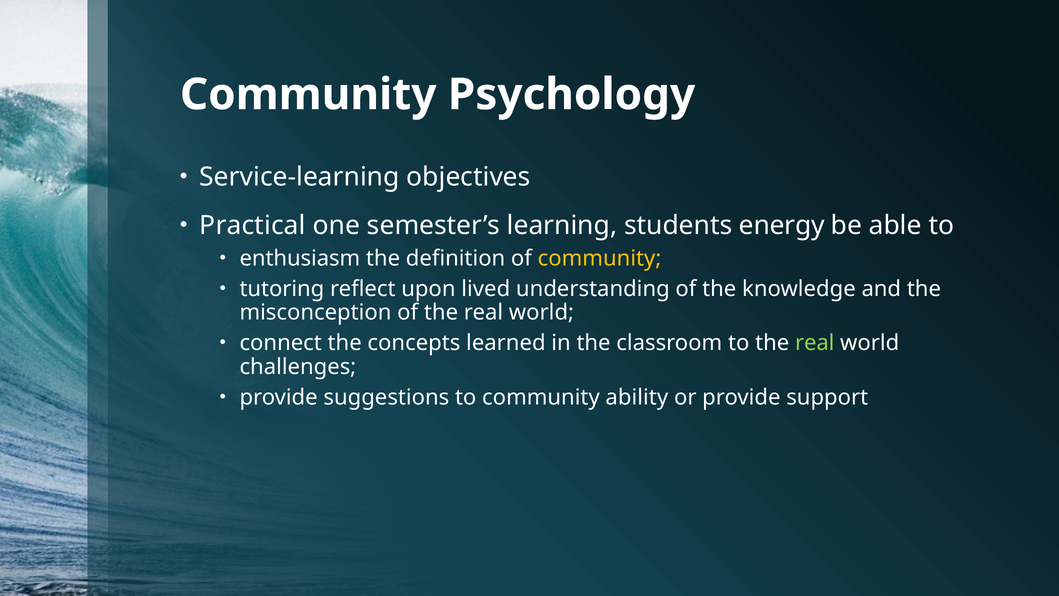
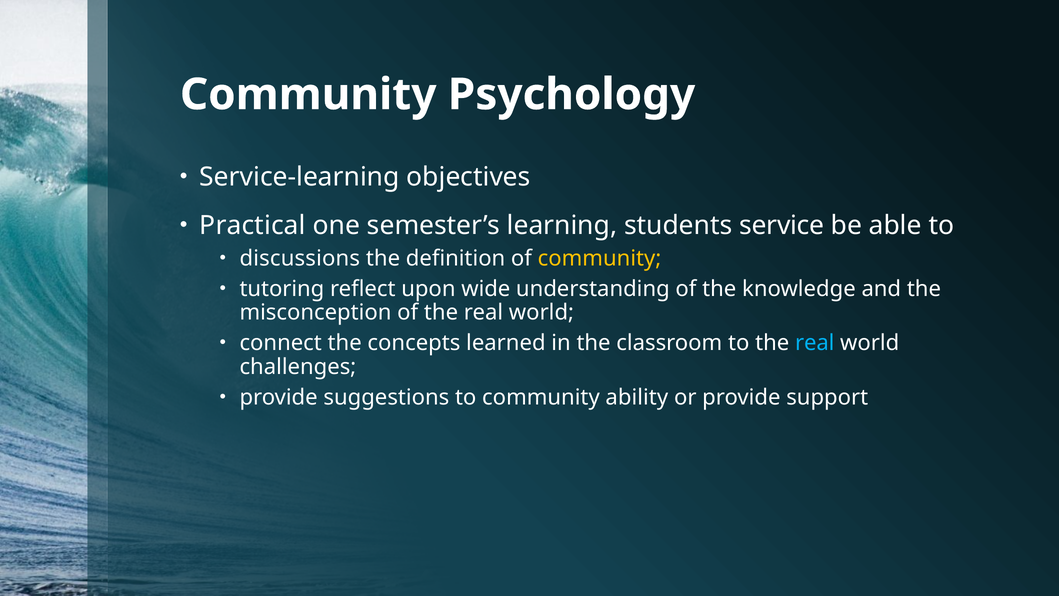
energy: energy -> service (782, 225)
enthusiasm: enthusiasm -> discussions (300, 258)
lived: lived -> wide (486, 289)
real colour: light green -> light blue (815, 343)
